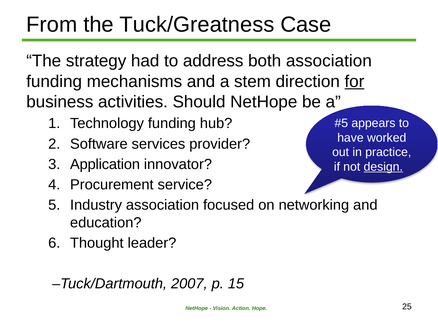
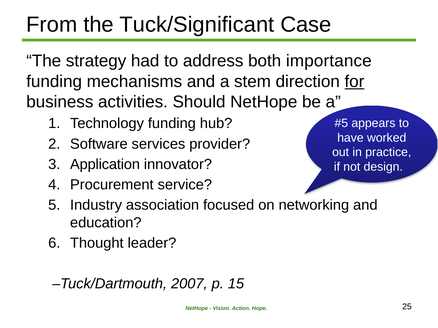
Tuck/Greatness: Tuck/Greatness -> Tuck/Significant (197, 25)
both association: association -> importance (329, 61)
design underline: present -> none (383, 167)
